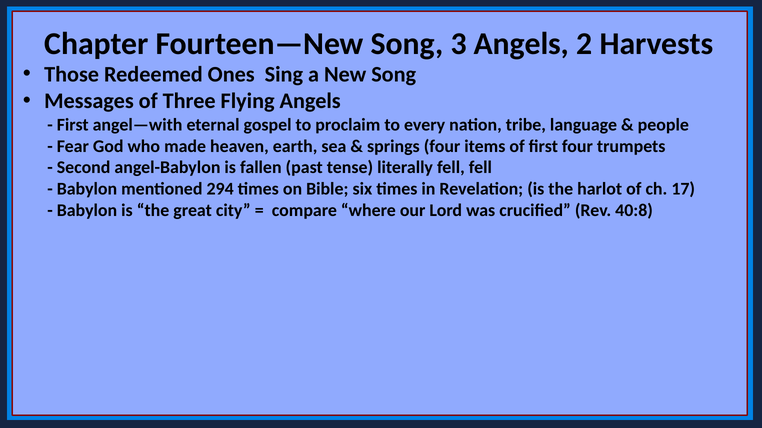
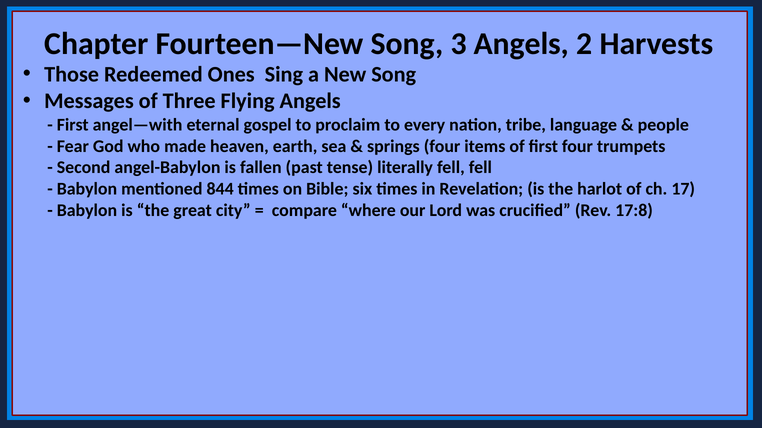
294: 294 -> 844 (220, 189)
40:8: 40:8 -> 17:8 (634, 211)
